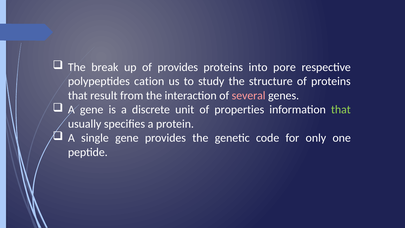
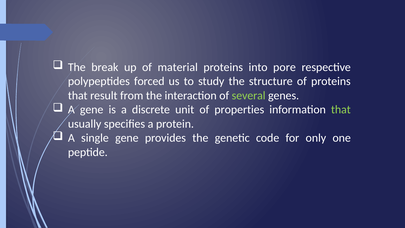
of provides: provides -> material (178, 67)
cation: cation -> forced (149, 81)
several colour: pink -> light green (249, 95)
